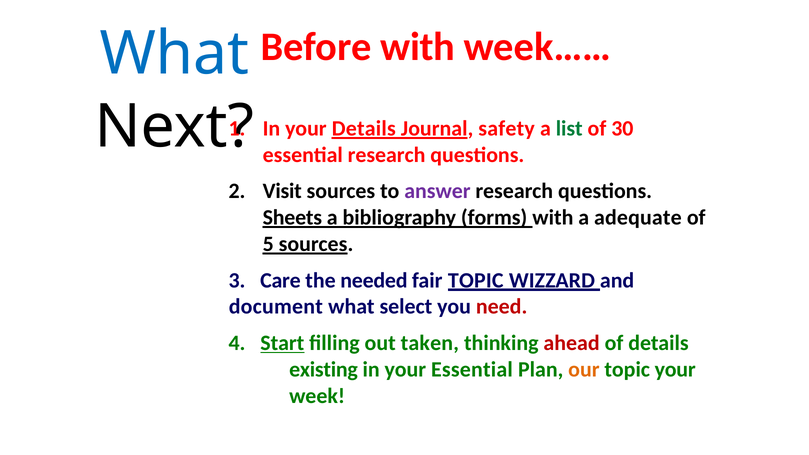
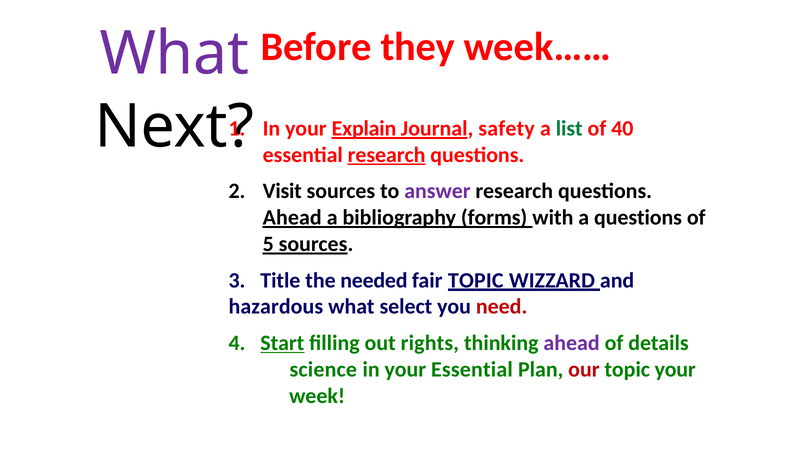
Before with: with -> they (418, 47)
What colour: blue -> purple (174, 54)
your Details: Details -> Explain (364, 128)
30: 30 -> 40 (622, 128)
research underline: none -> present (387, 155)
Sheets: Sheets -> Ahead (292, 218)
a adequate: adequate -> questions (638, 218)
Care: Care -> Title (280, 280)
document: document -> hazardous (276, 307)
taken: taken -> rights (430, 343)
ahead colour: red -> purple (572, 343)
existing: existing -> science (323, 370)
our colour: orange -> red (584, 370)
